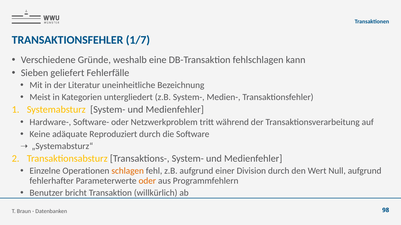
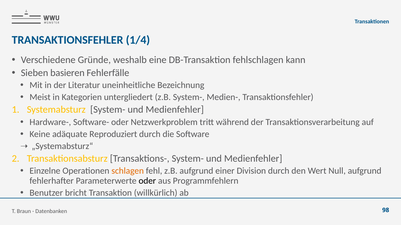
1/7: 1/7 -> 1/4 (138, 40)
geliefert: geliefert -> basieren (67, 73)
oder colour: orange -> black (147, 181)
